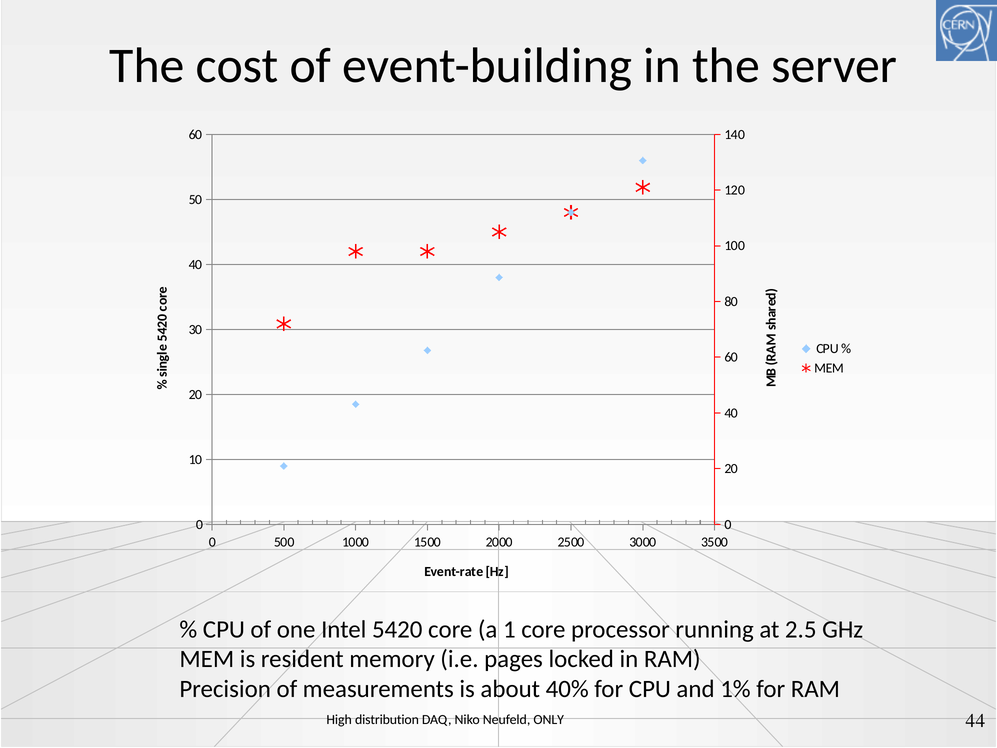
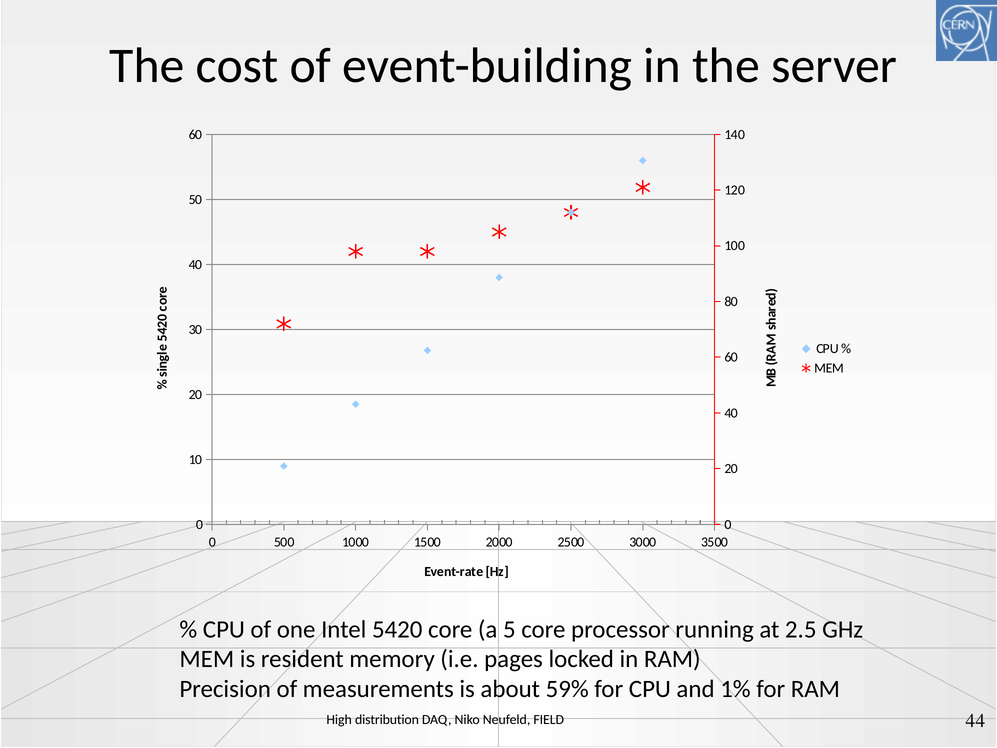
a 1: 1 -> 5 (509, 629)
40%: 40% -> 59% (567, 689)
ONLY: ONLY -> FIELD (549, 719)
